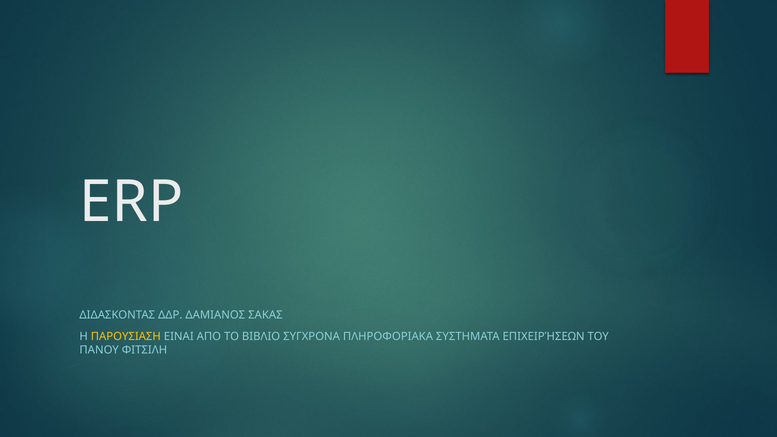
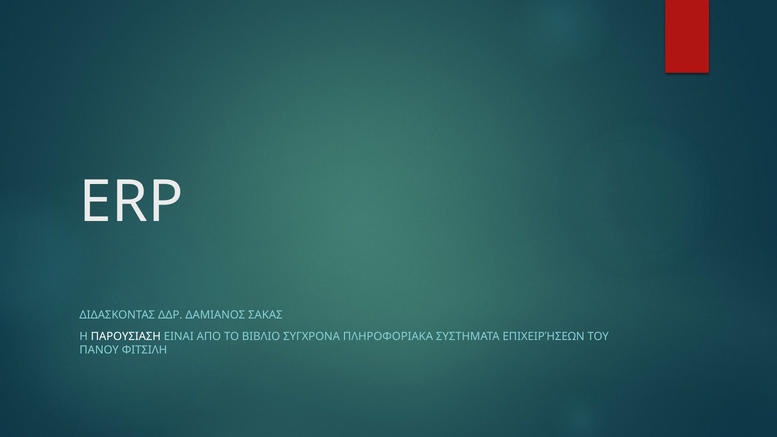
ΠΑΡΟΥΣΙΑΣΗ colour: yellow -> white (126, 337)
